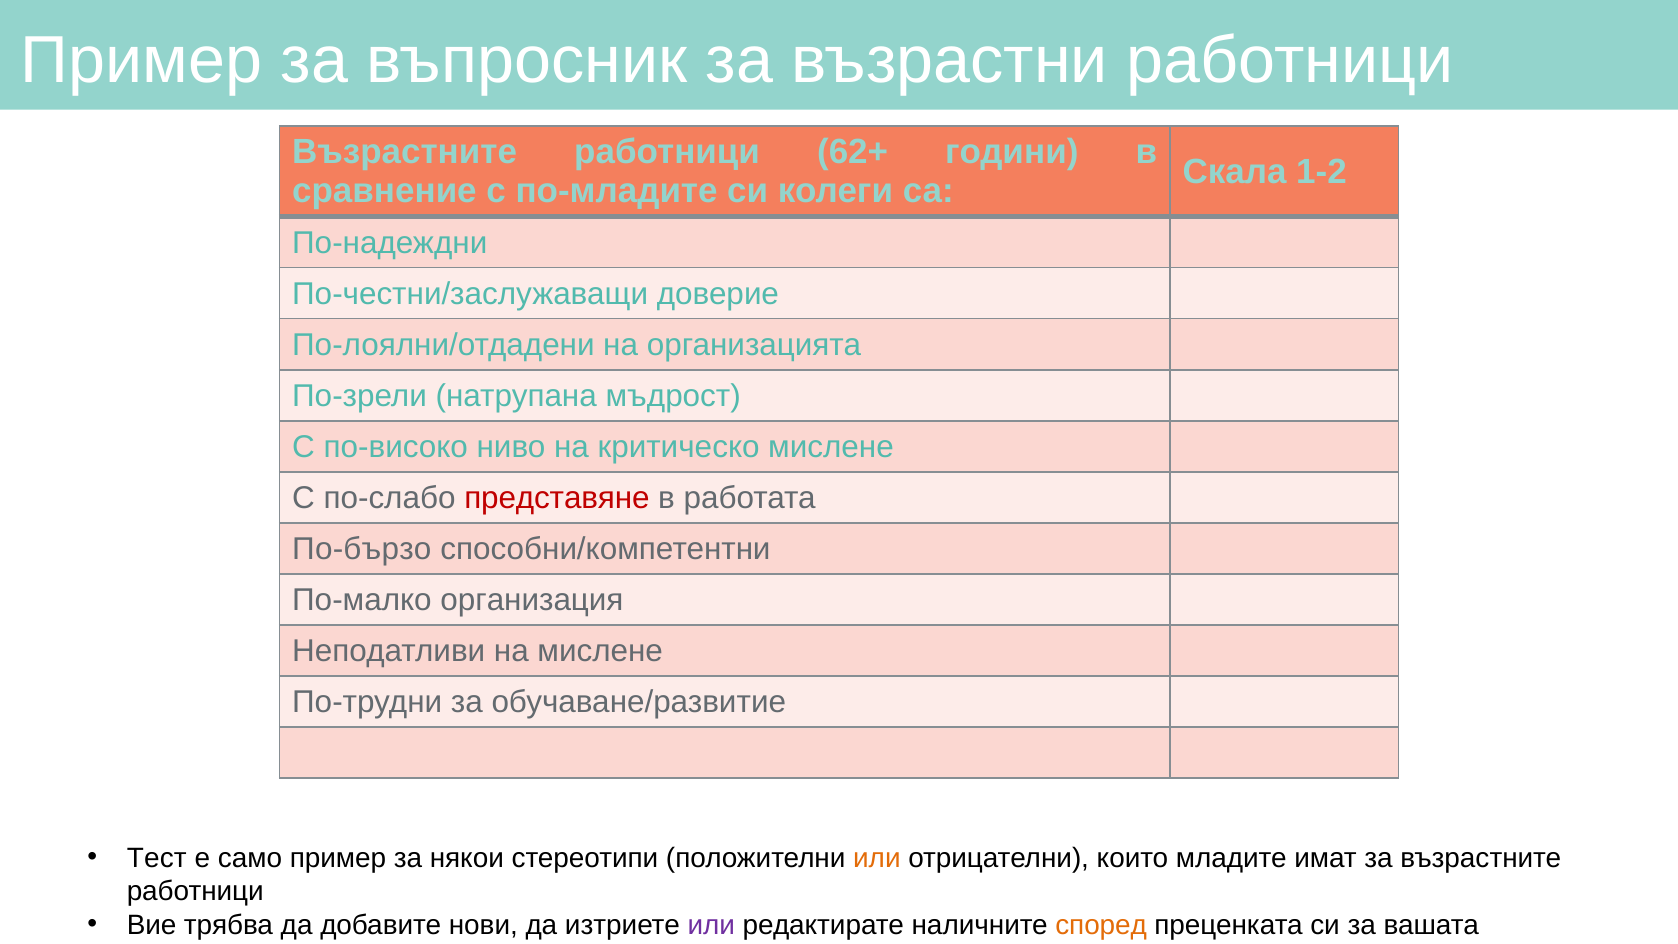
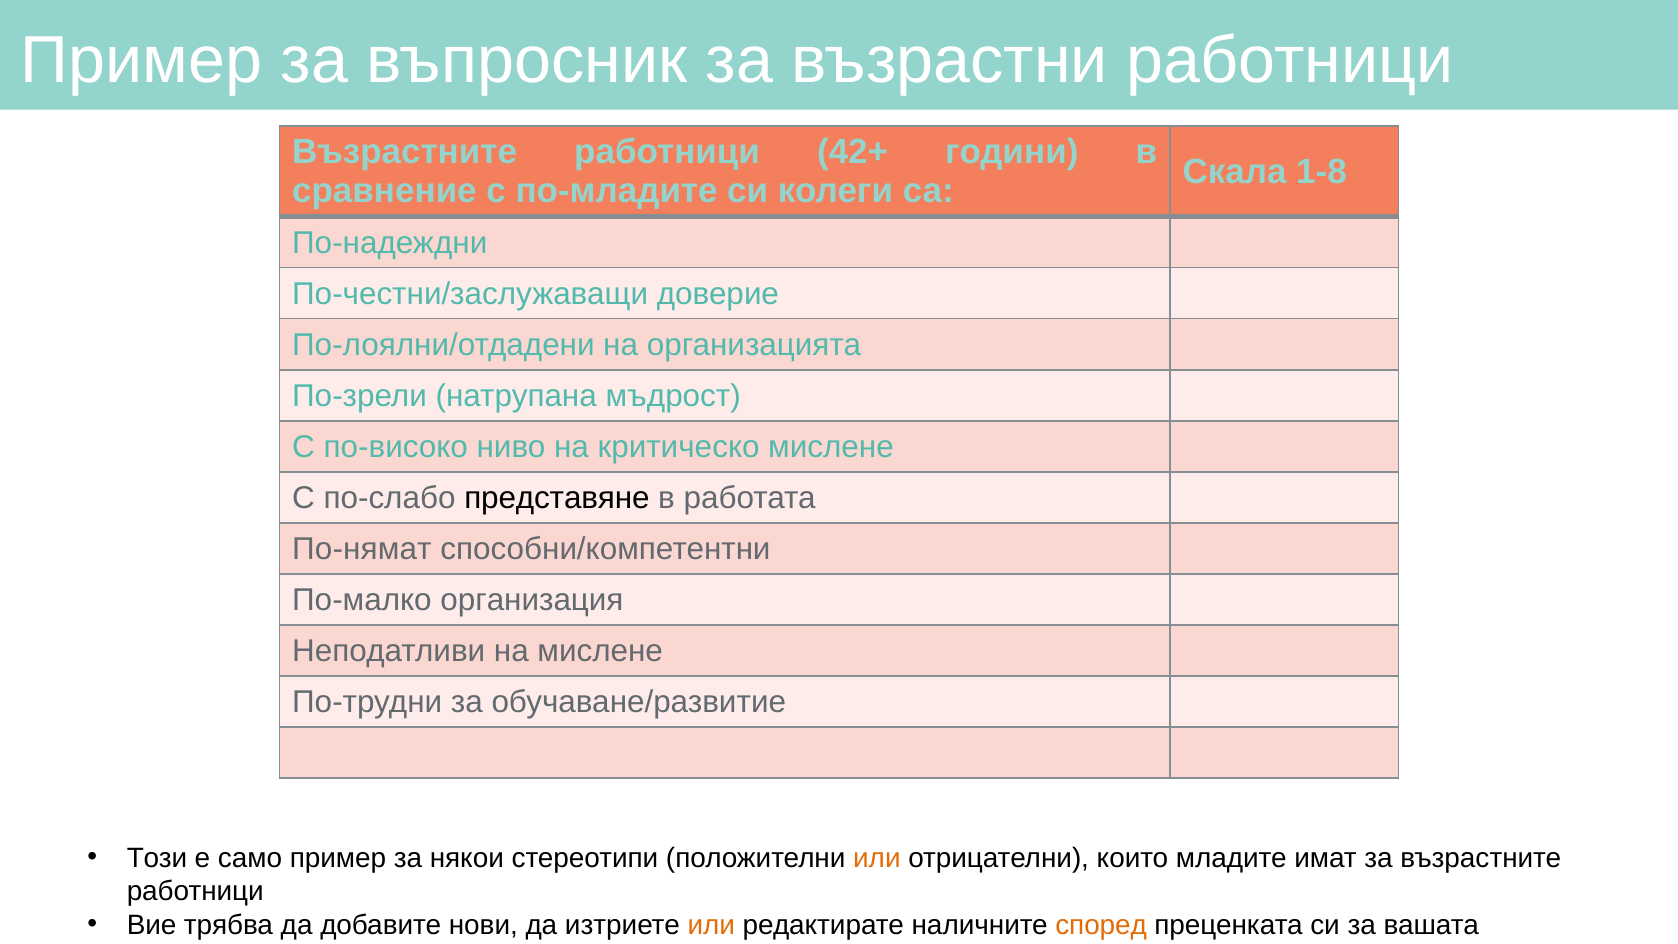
62+: 62+ -> 42+ (853, 152)
1-2: 1-2 -> 1-8 (1321, 172)
представяне colour: red -> black (557, 498)
По-бързо: По-бързо -> По-нямат (362, 549)
Тест: Тест -> Този (157, 858)
или colour: purple -> orange (711, 925)
